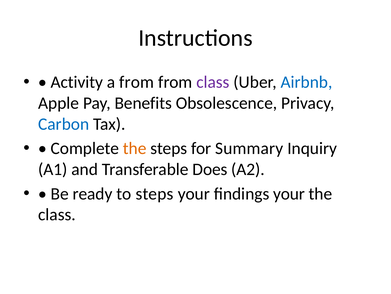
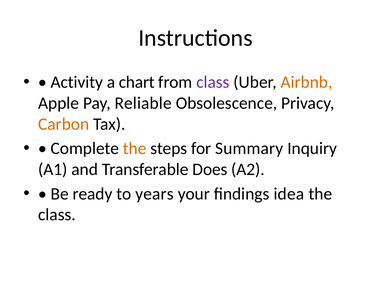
a from: from -> chart (137, 82)
Airbnb colour: blue -> orange (306, 82)
Benefits: Benefits -> Reliable (143, 103)
Carbon colour: blue -> orange (64, 124)
to steps: steps -> years (154, 193)
findings your: your -> idea (289, 193)
